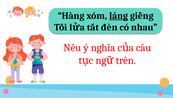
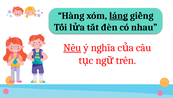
Nêu underline: none -> present (72, 47)
